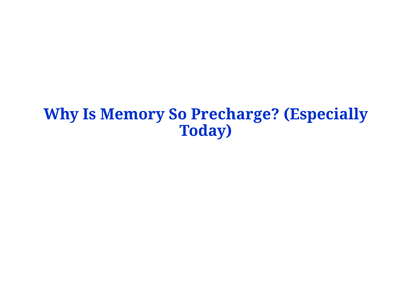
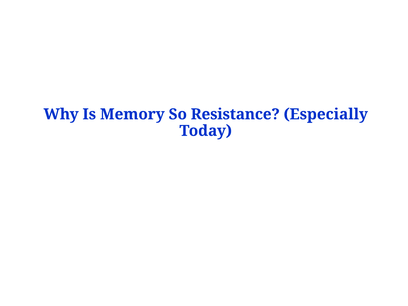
Precharge: Precharge -> Resistance (235, 114)
